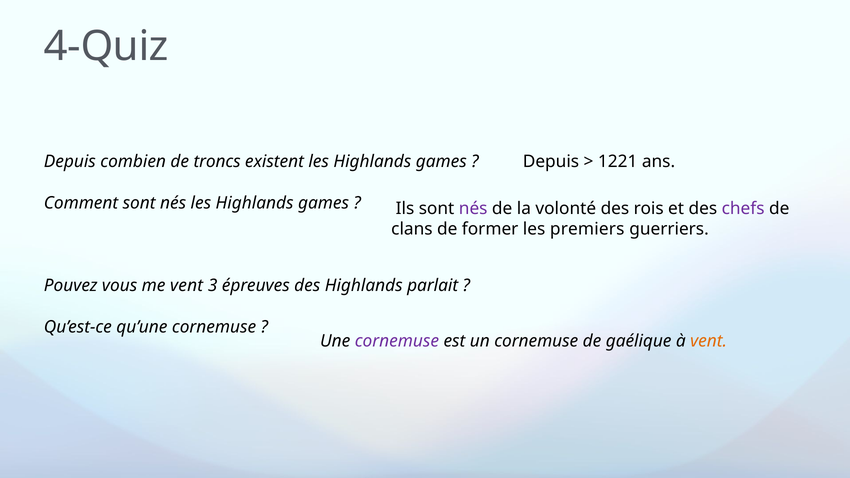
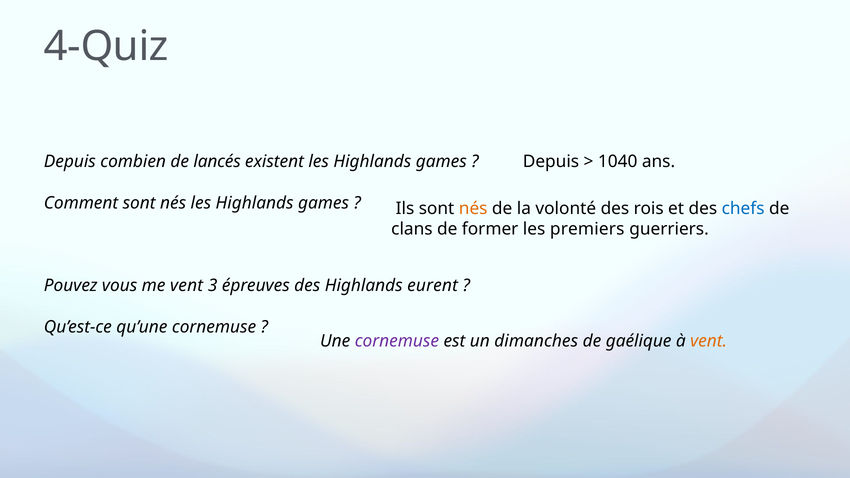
troncs: troncs -> lancés (217, 161)
1221: 1221 -> 1040 (618, 162)
nés colour: purple -> orange (473, 208)
chefs colour: purple -> blue (743, 208)
parlait: parlait -> eurent (433, 286)
un cornemuse: cornemuse -> dimanches (536, 341)
